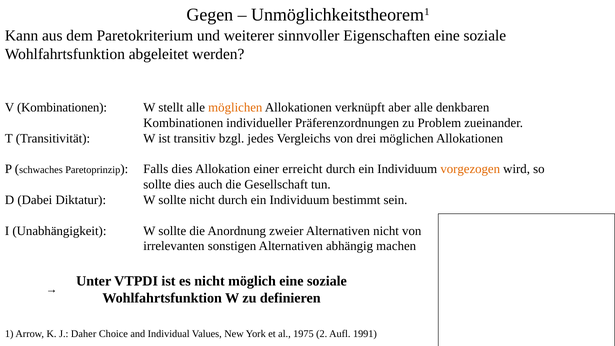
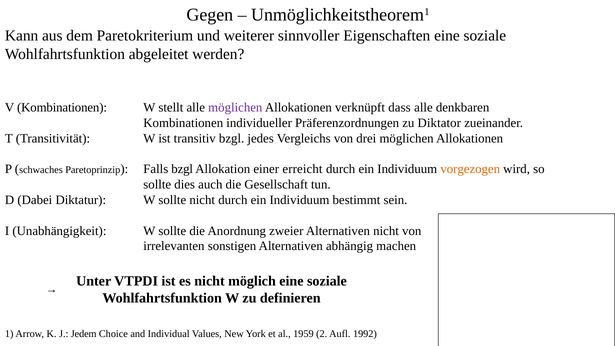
möglichen colour: orange -> purple (235, 108)
aber: aber -> dass (400, 108)
Problem: Problem -> Diktator (439, 123)
Falls dies: dies -> bzgl (182, 169)
Daher: Daher -> Jedem (84, 334)
1975: 1975 -> 1959 (303, 334)
1991: 1991 -> 1992 (365, 334)
